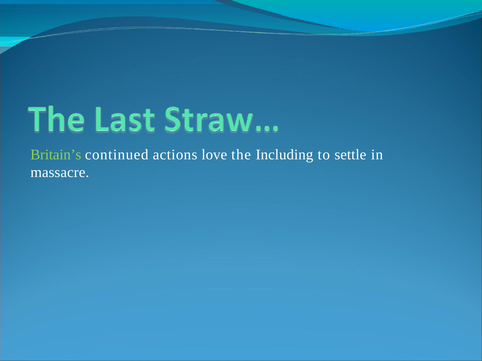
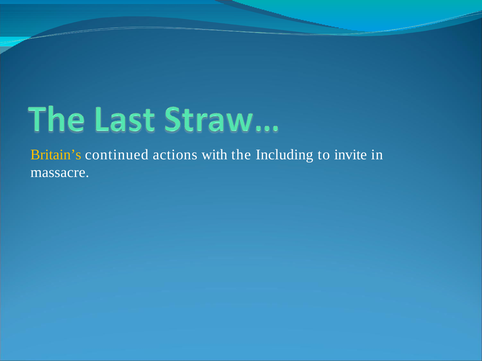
Britain’s colour: light green -> yellow (56, 155)
love: love -> with (214, 155)
settle: settle -> invite (351, 155)
